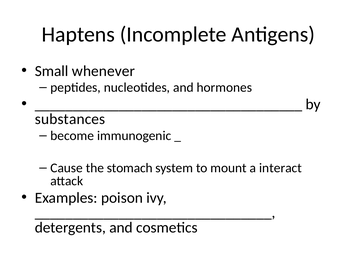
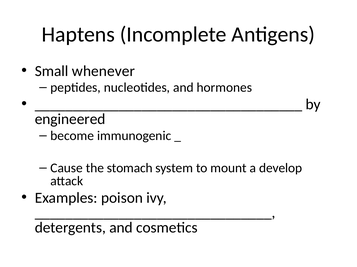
substances: substances -> engineered (70, 119)
interact: interact -> develop (281, 168)
